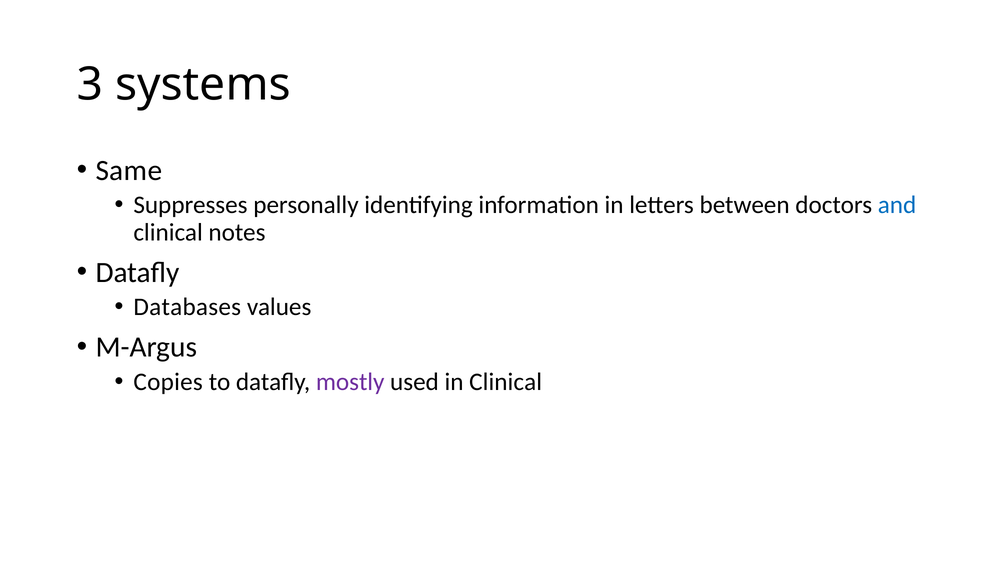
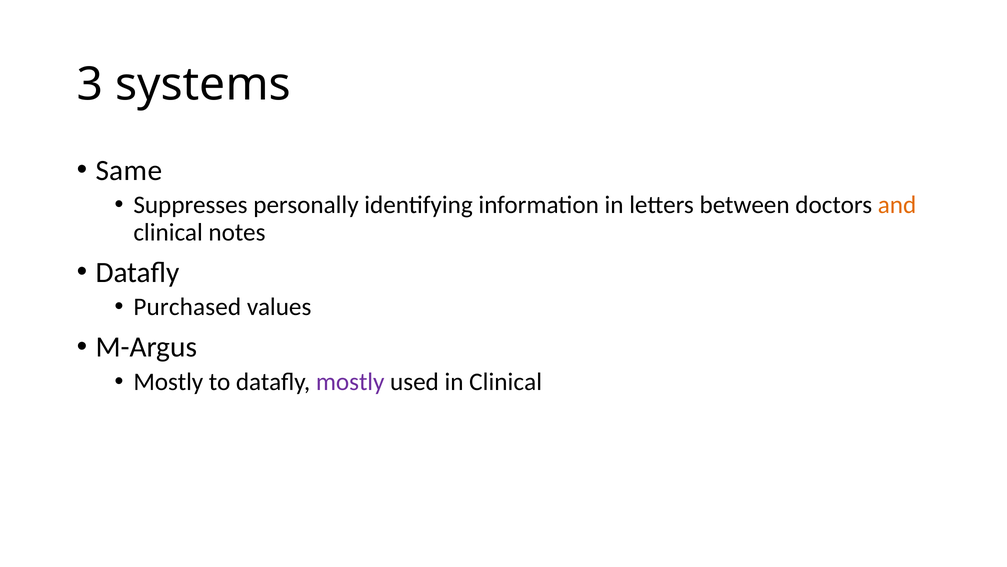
and colour: blue -> orange (897, 205)
Databases: Databases -> Purchased (187, 307)
Copies: Copies -> Mostly (168, 381)
